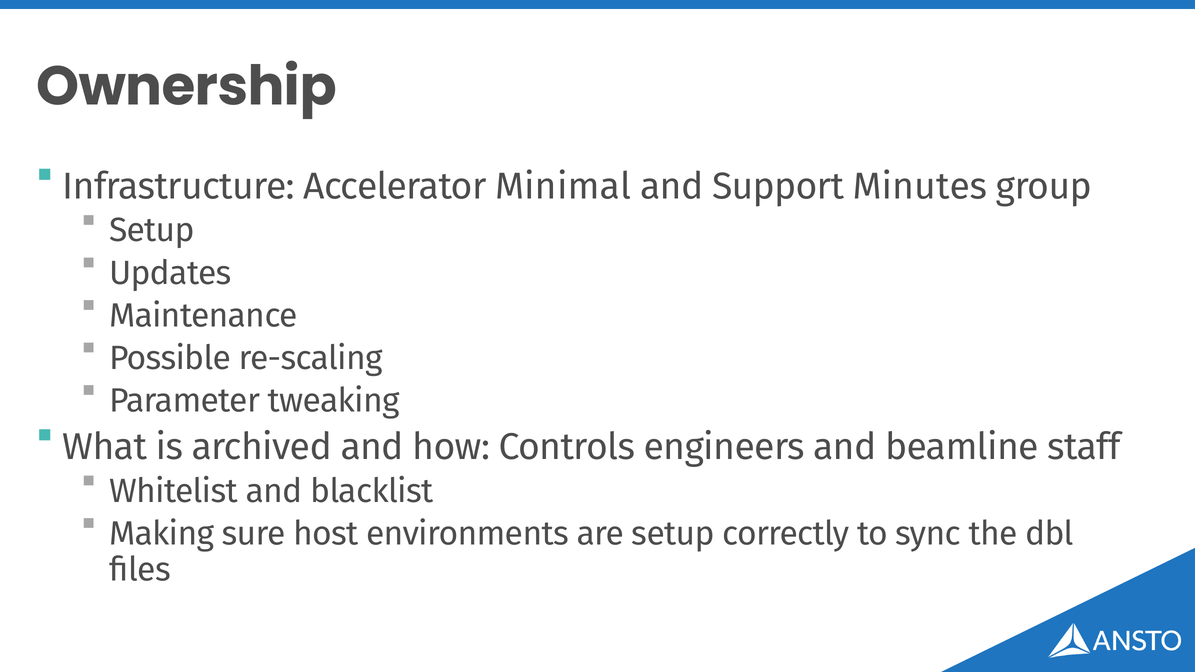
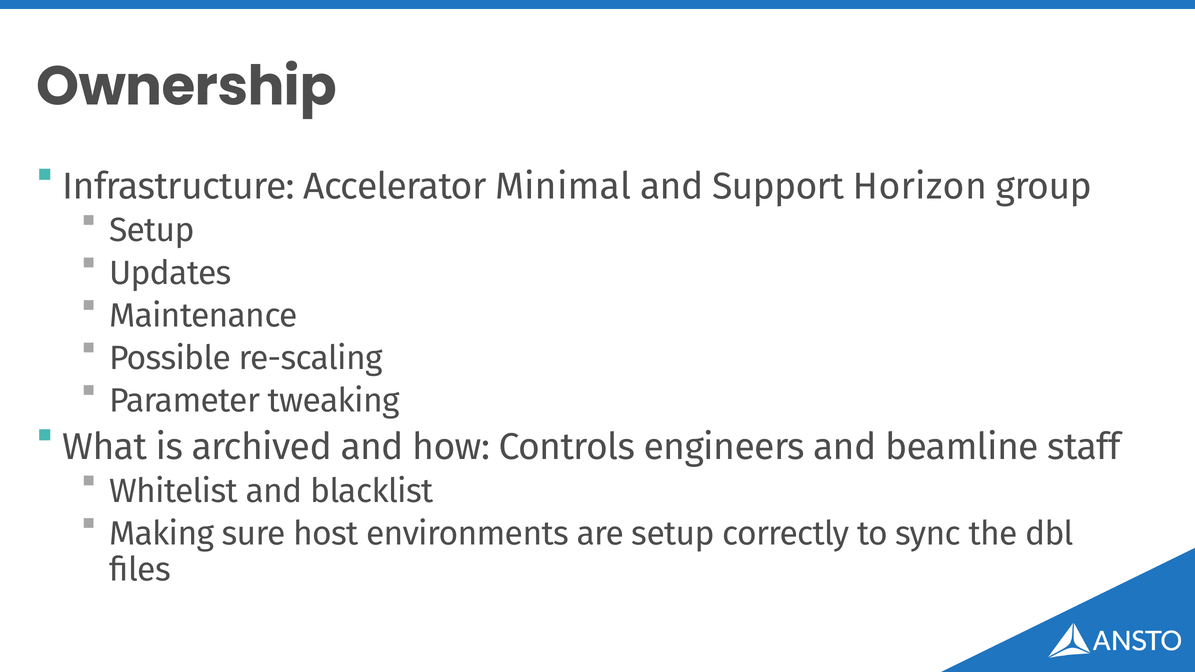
Minutes: Minutes -> Horizon (920, 186)
